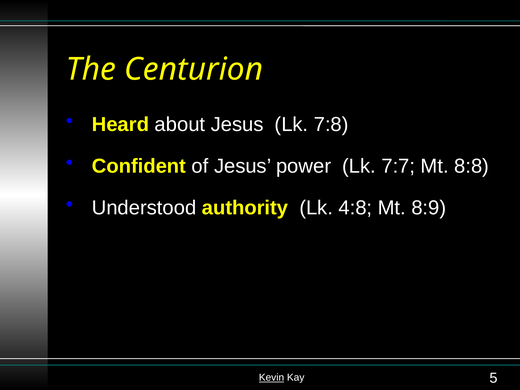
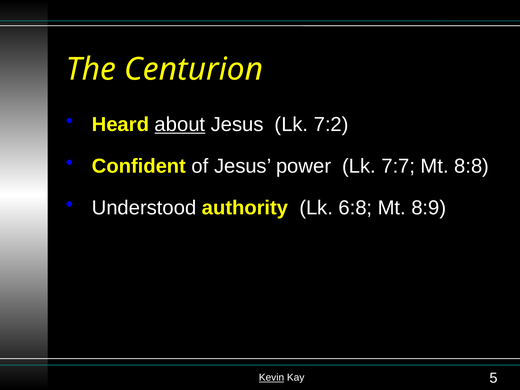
about underline: none -> present (180, 125)
7:8: 7:8 -> 7:2 (331, 125)
4:8: 4:8 -> 6:8 (355, 208)
